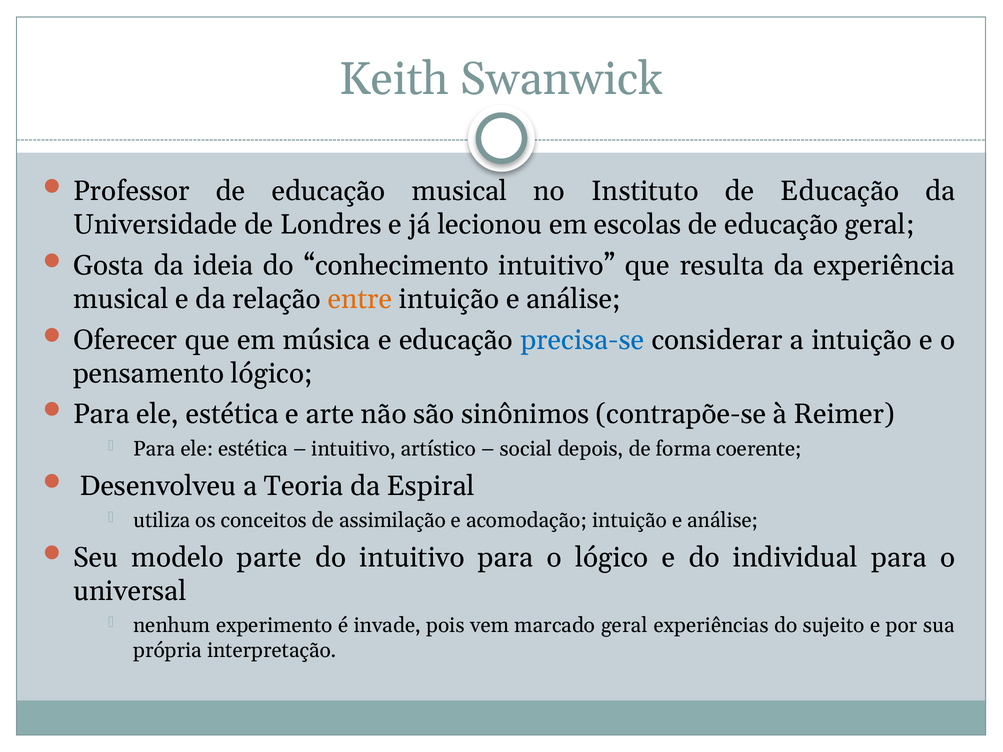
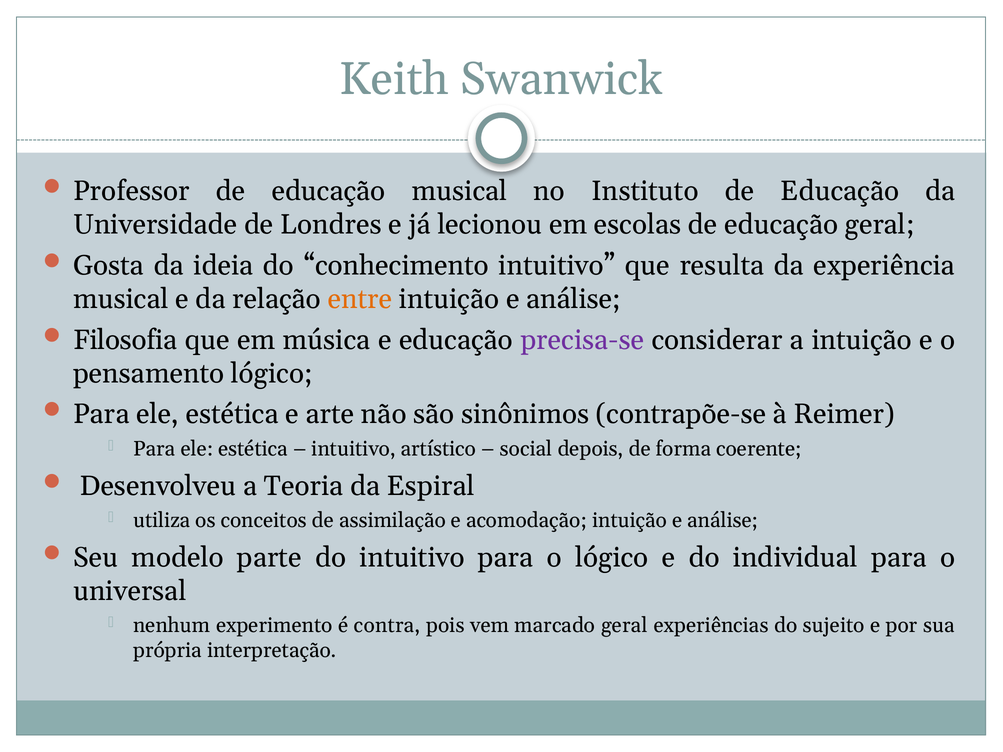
Oferecer: Oferecer -> Filosofia (125, 340)
precisa-se colour: blue -> purple (582, 340)
invade: invade -> contra (387, 625)
